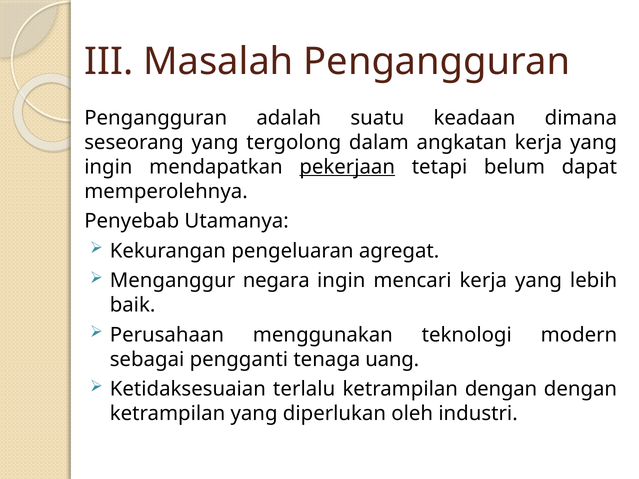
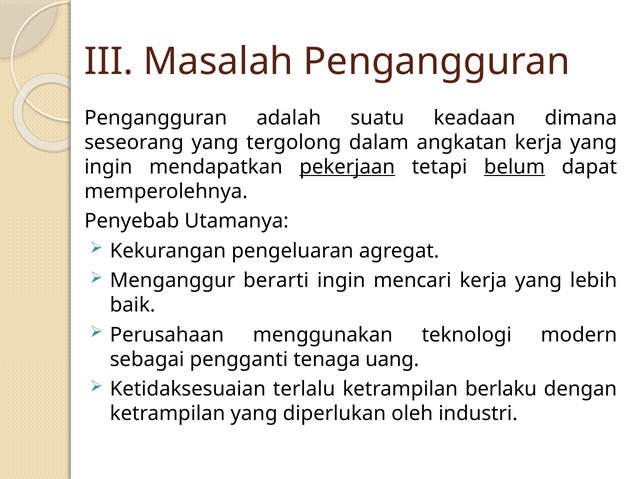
belum underline: none -> present (514, 167)
negara: negara -> berarti (276, 281)
ketrampilan dengan: dengan -> berlaku (501, 389)
